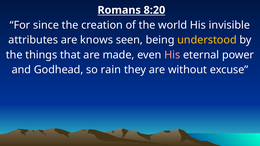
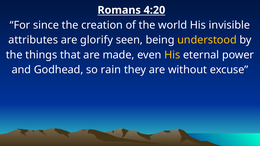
8:20: 8:20 -> 4:20 (154, 10)
knows: knows -> glorify (97, 40)
His colour: pink -> yellow (172, 55)
